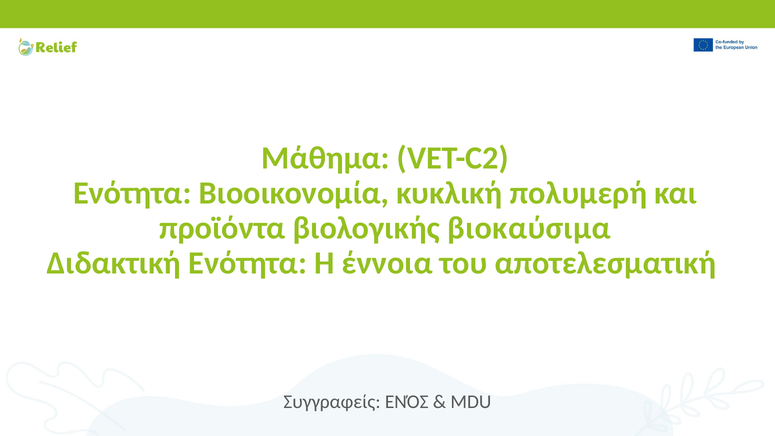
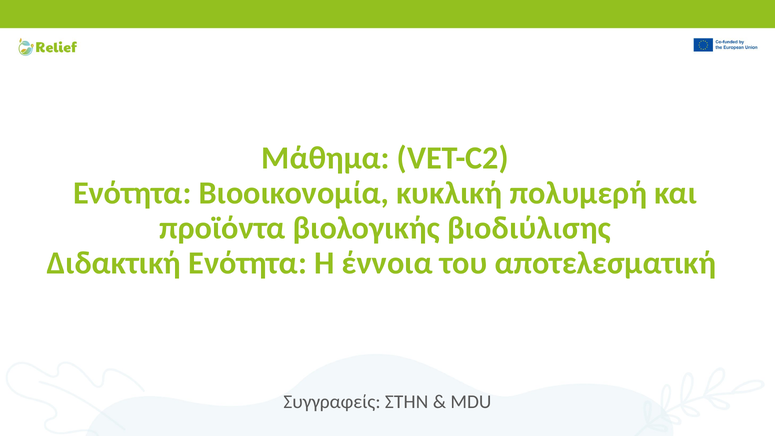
βιοκαύσιμα: βιοκαύσιμα -> βιοδιύλισης (529, 228)
ΕΝΌΣ: ΕΝΌΣ -> ΣΤΗΝ (407, 402)
